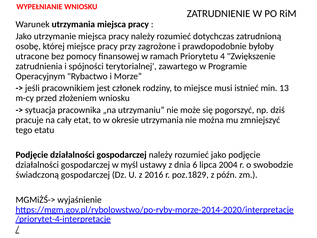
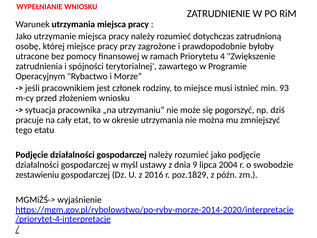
13: 13 -> 93 (284, 88)
6: 6 -> 9 (195, 165)
świadczoną: świadczoną -> zestawieniu (37, 175)
